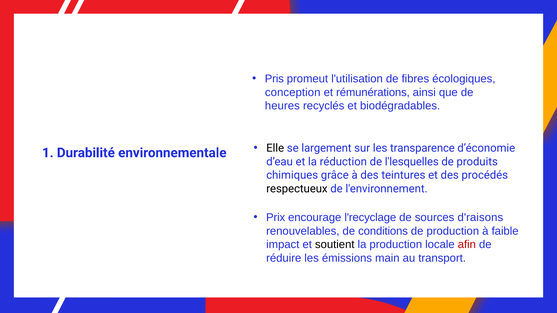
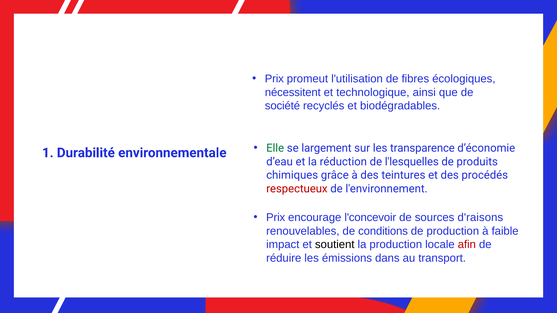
Pris: Pris -> Prix (274, 79)
conception: conception -> nécessitent (293, 92)
rémunérations: rémunérations -> technologique (373, 92)
heures: heures -> société (282, 106)
Elle colour: black -> green (275, 148)
respectueux colour: black -> red (297, 189)
l'recyclage: l'recyclage -> l'concevoir (370, 218)
main: main -> dans (387, 258)
